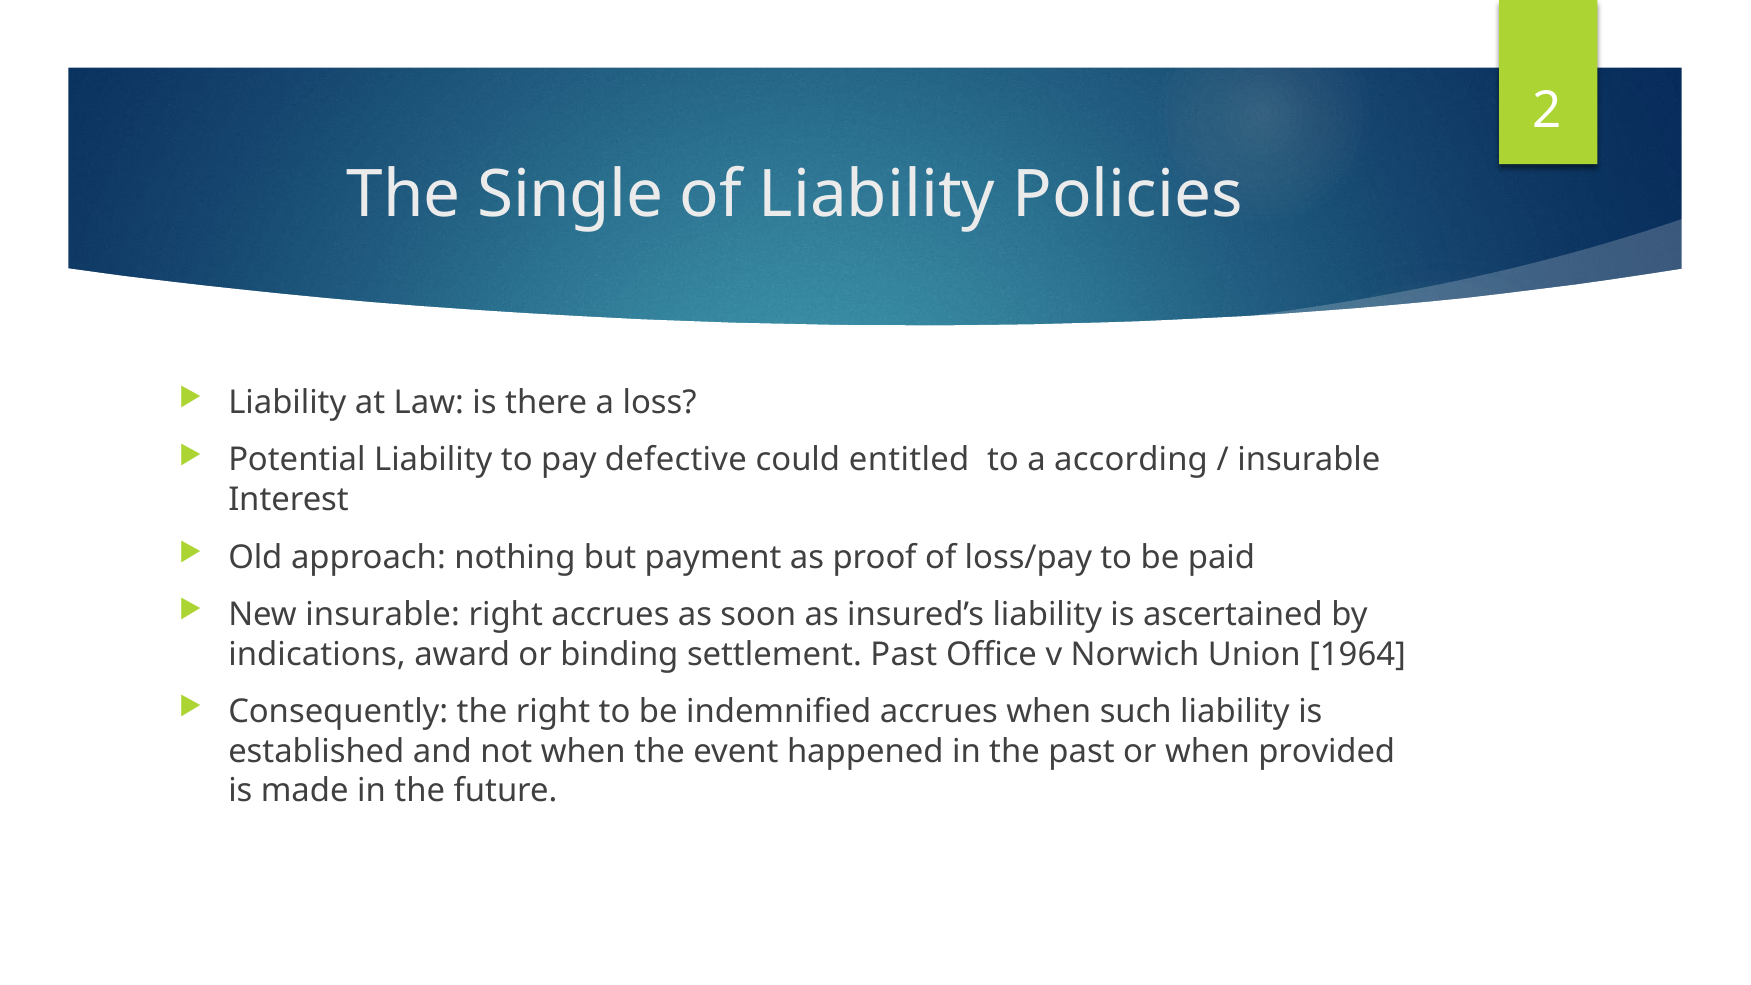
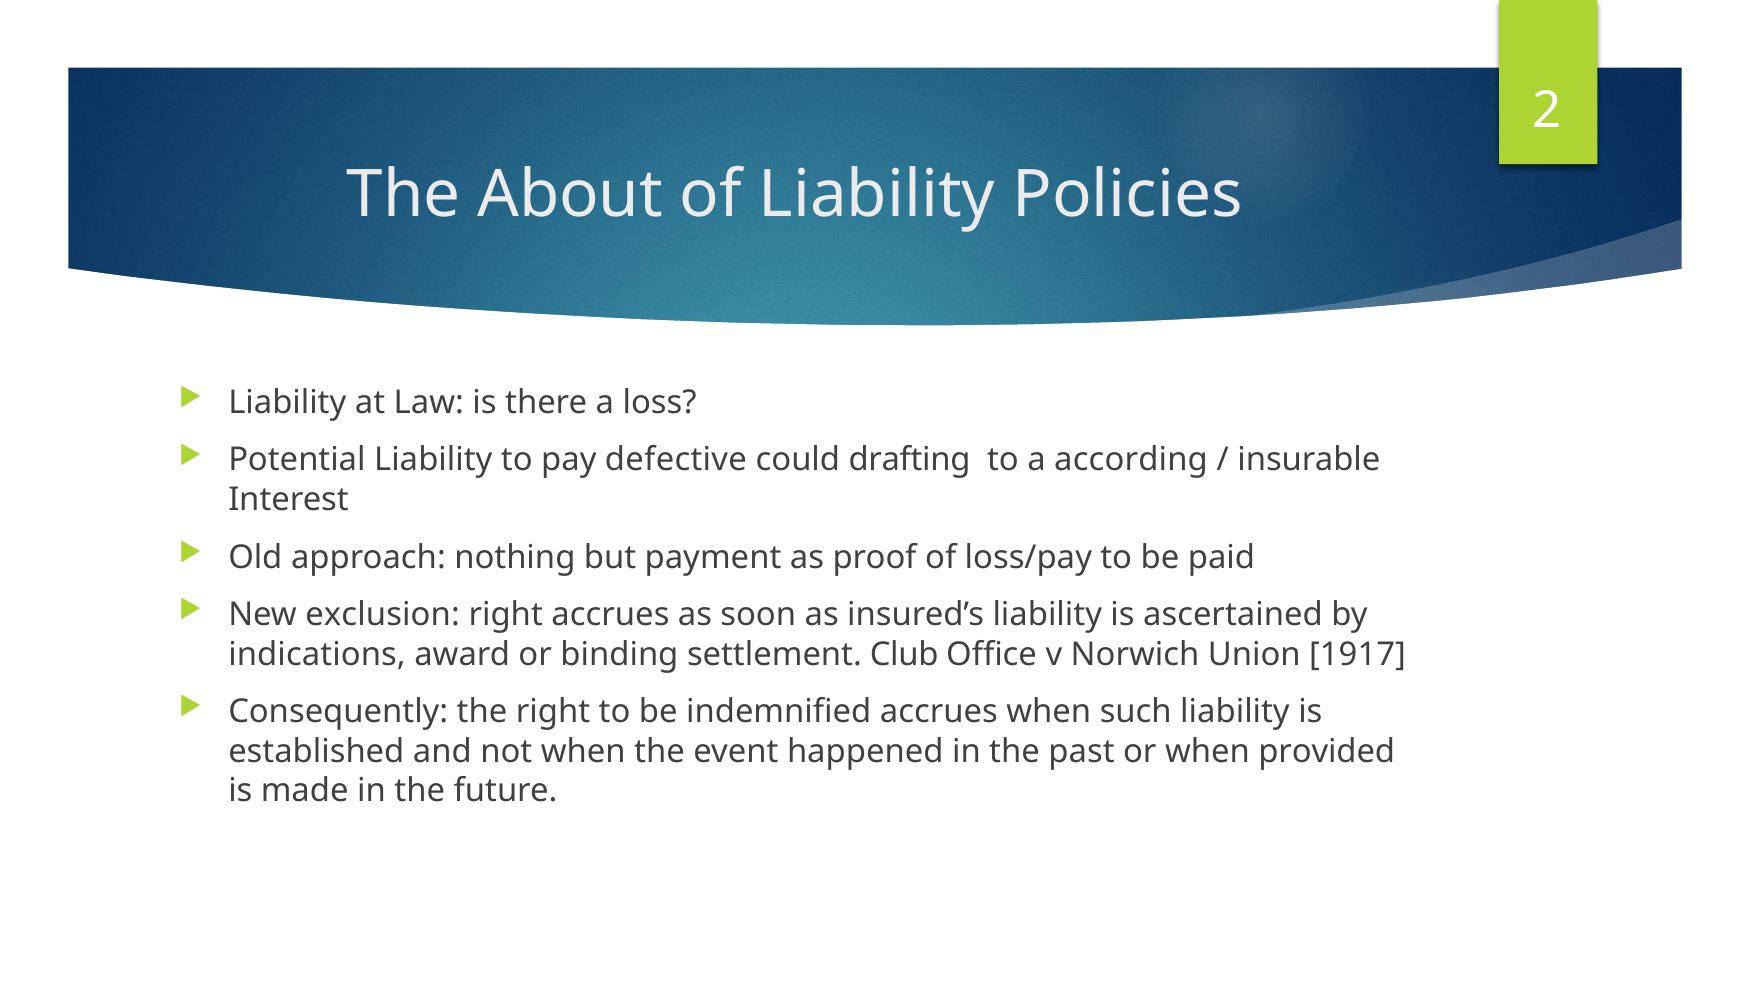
Single: Single -> About (570, 195)
entitled: entitled -> drafting (909, 460)
New insurable: insurable -> exclusion (383, 615)
settlement Past: Past -> Club (904, 654)
1964: 1964 -> 1917 (1358, 654)
